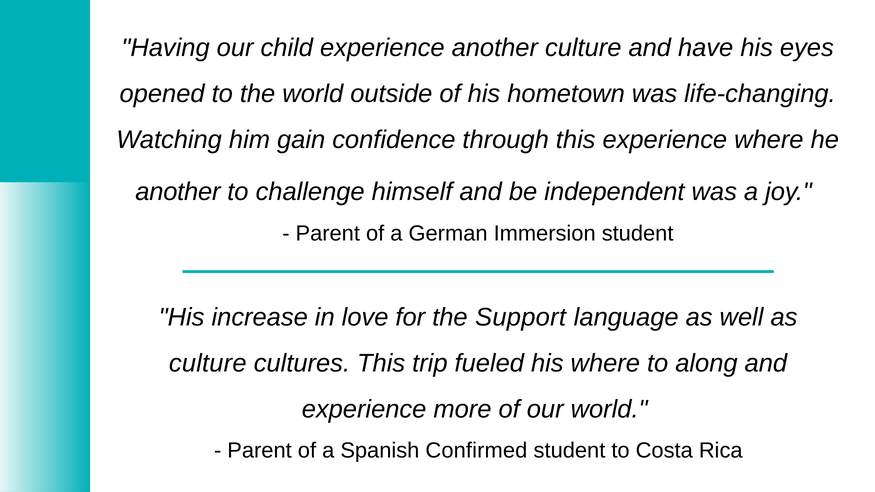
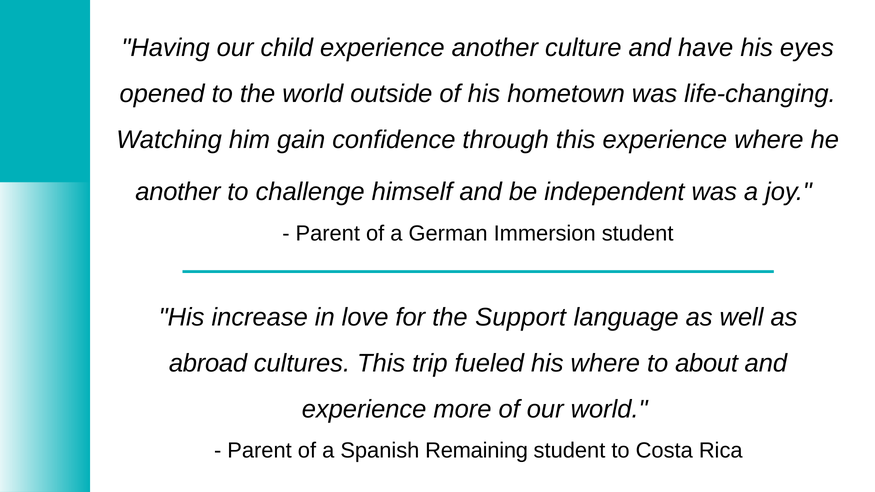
culture: culture -> abroad (208, 364)
along: along -> about (707, 364)
Confirmed: Confirmed -> Remaining (477, 451)
